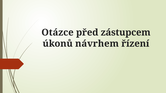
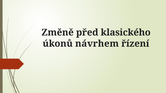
Otázce: Otázce -> Změně (58, 33)
zástupcem: zástupcem -> klasického (126, 33)
